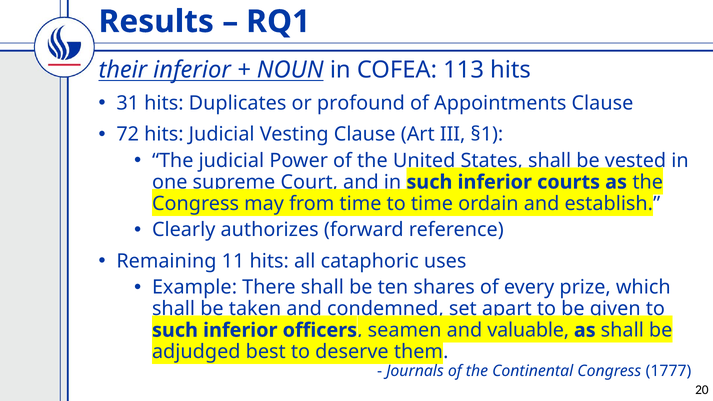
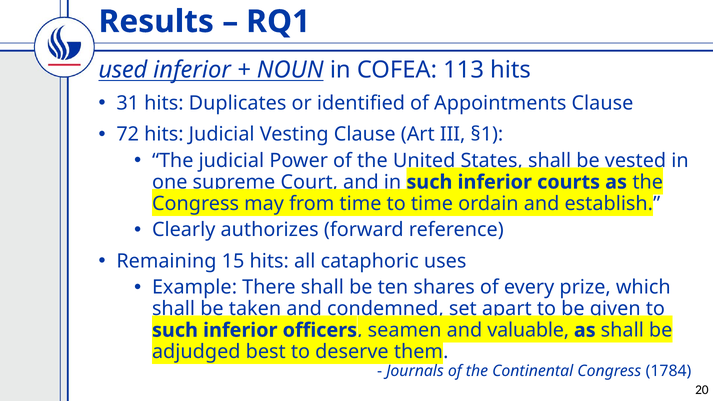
their: their -> used (123, 70)
profound: profound -> identified (361, 103)
11: 11 -> 15 (233, 261)
1777: 1777 -> 1784 (669, 371)
